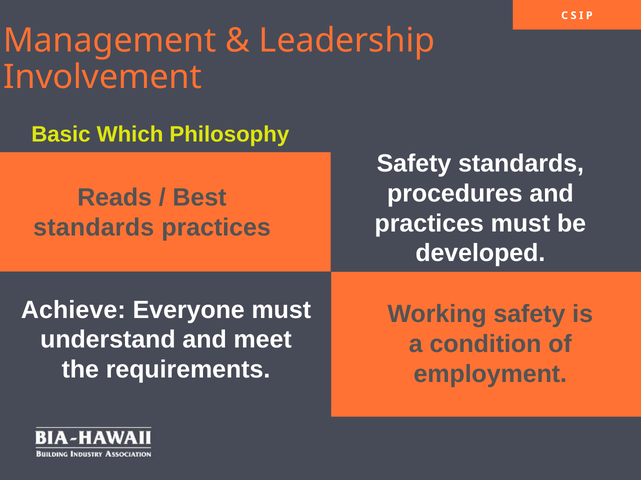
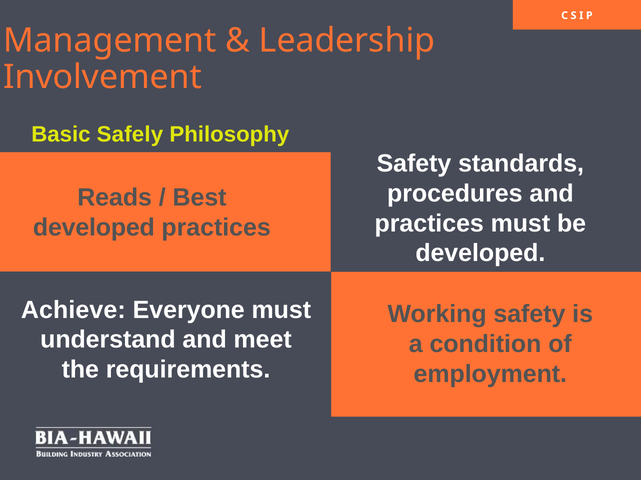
Which: Which -> Safely (130, 135)
standards: standards -> developed (94, 228)
